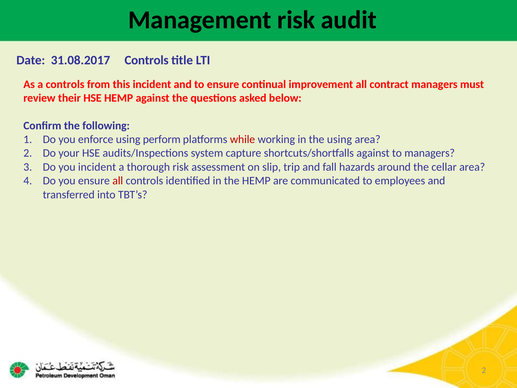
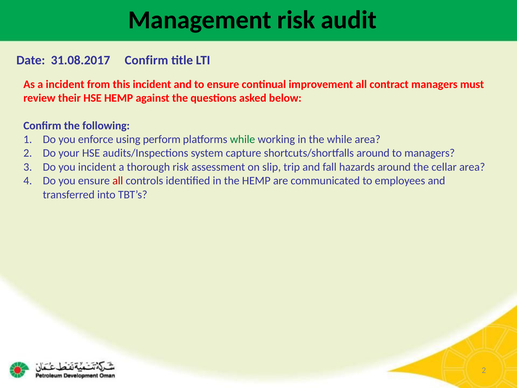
31.08.2017 Controls: Controls -> Confirm (146, 60)
a controls: controls -> incident (65, 84)
while colour: red -> green (243, 139)
the using: using -> while (340, 139)
shortcuts/shortfalls against: against -> around (373, 153)
